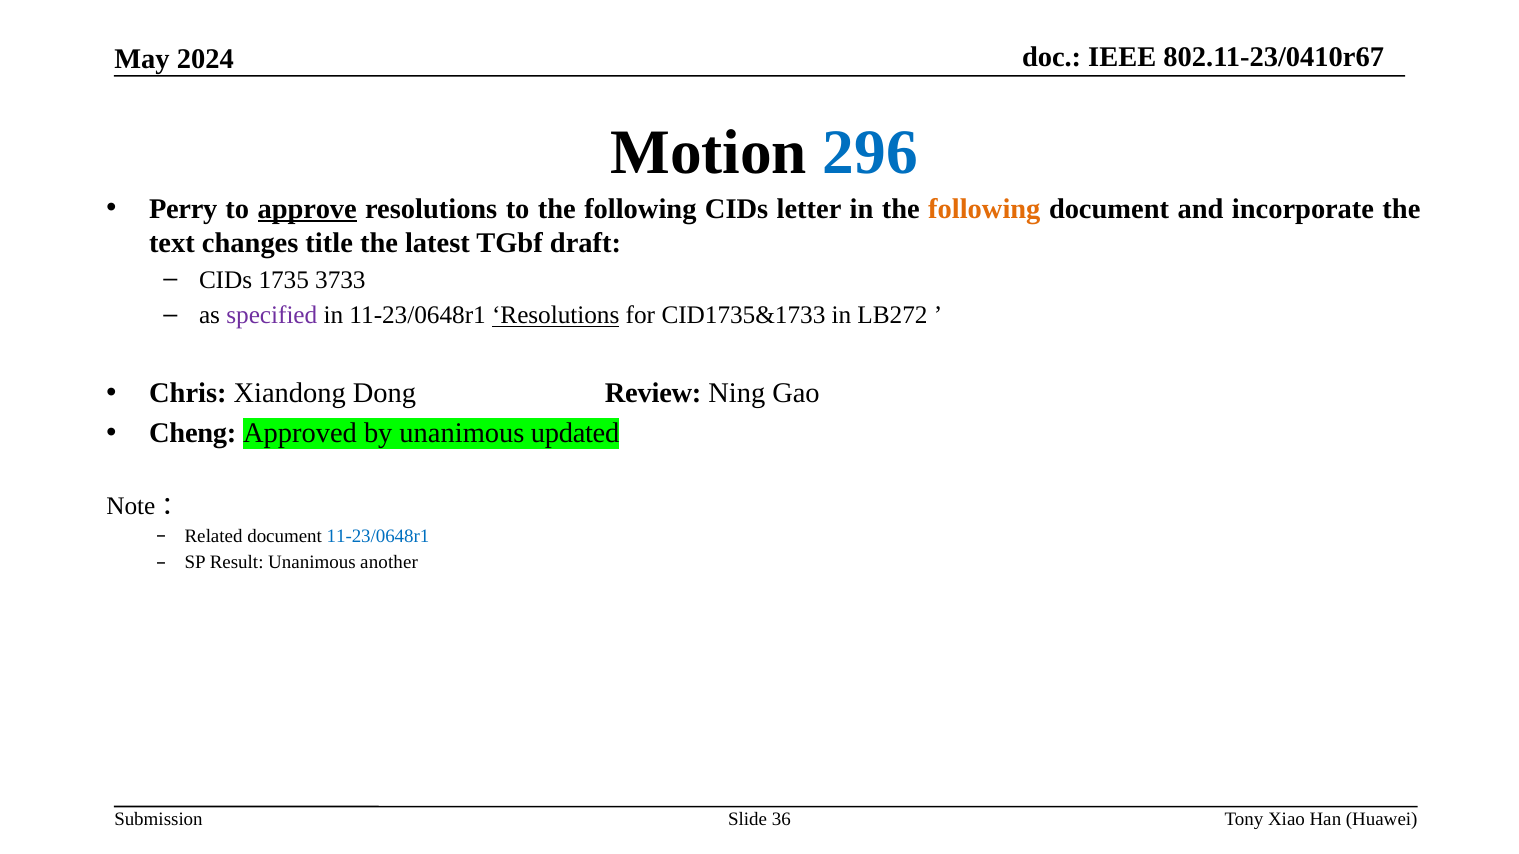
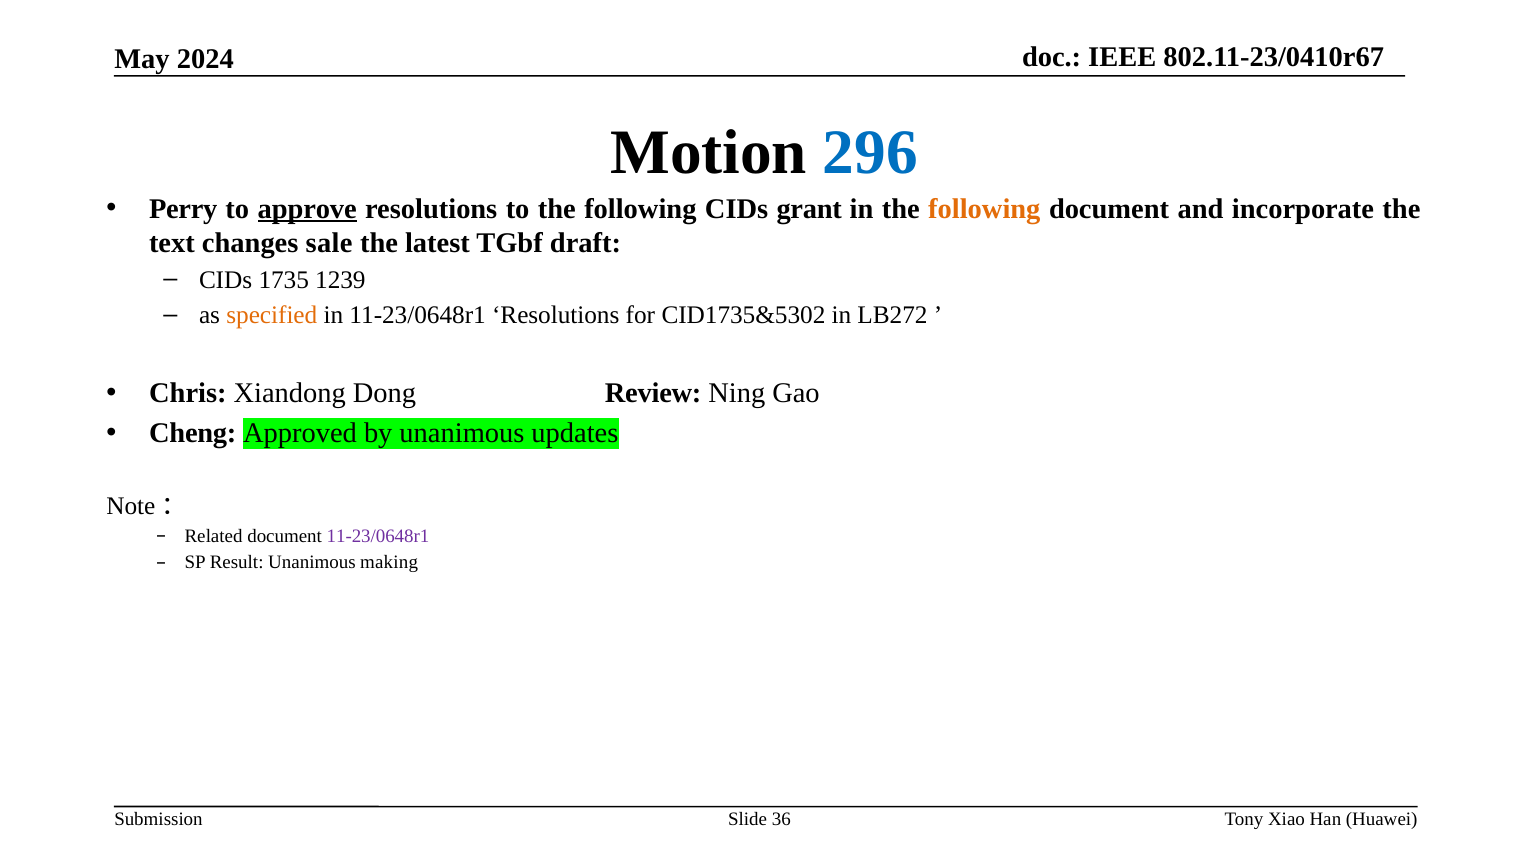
letter: letter -> grant (809, 209)
title: title -> sale (329, 243)
3733: 3733 -> 1239 (340, 280)
specified colour: purple -> orange (272, 316)
Resolutions underline: present -> none (556, 316)
CID1735&1733: CID1735&1733 -> CID1735&5302 (743, 316)
updated: updated -> updates (575, 434)
11-23/0648r1 colour: blue -> purple (378, 536)
another: another -> making (389, 563)
